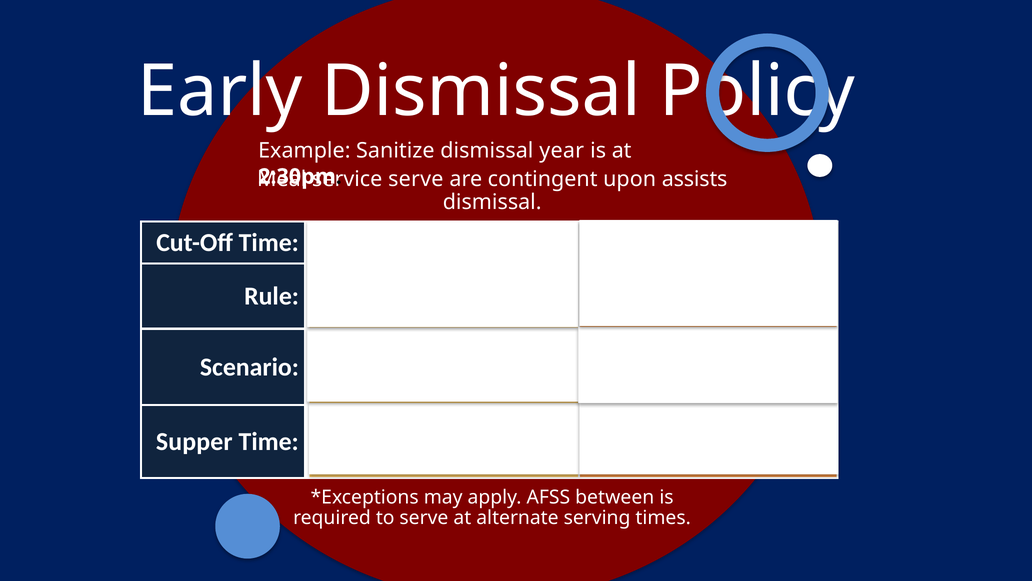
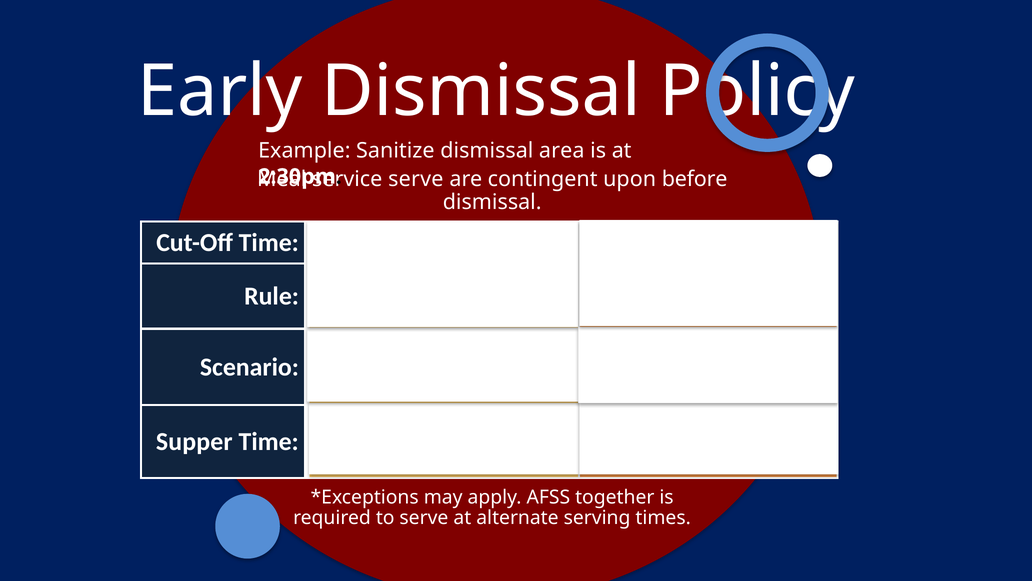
year: year -> area (562, 151)
upon assists: assists -> before (695, 179)
between: between -> together (615, 497)
